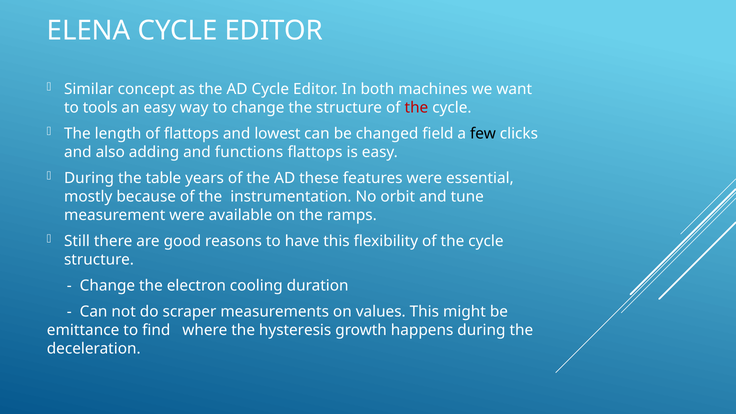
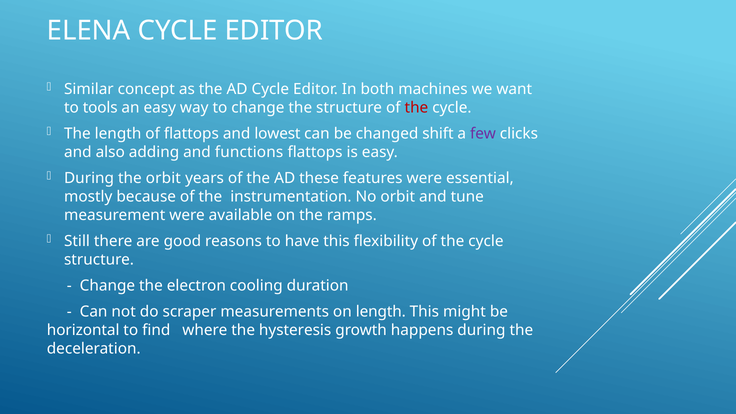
field: field -> shift (438, 134)
few colour: black -> purple (483, 134)
the table: table -> orbit (163, 178)
on values: values -> length (381, 312)
emittance: emittance -> horizontal (83, 330)
